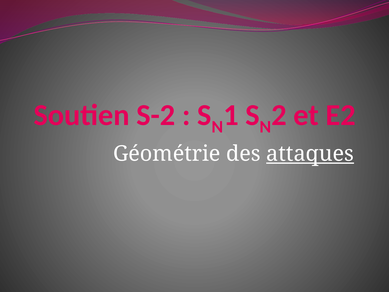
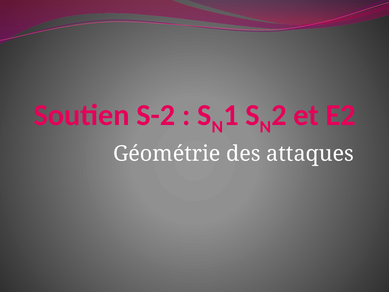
attaques underline: present -> none (310, 154)
